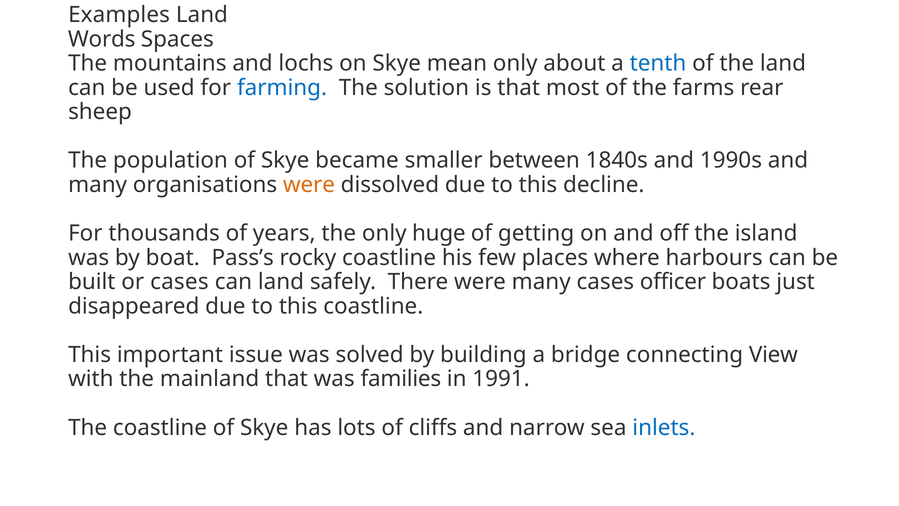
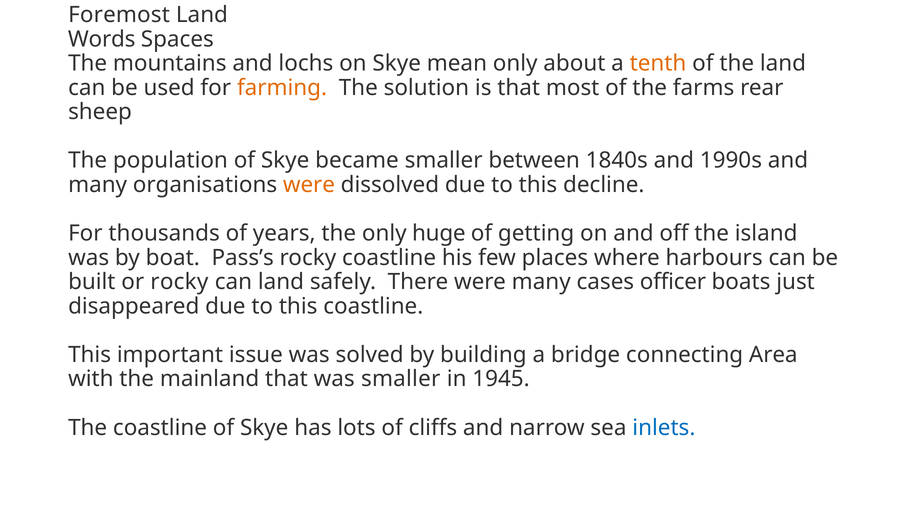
Examples: Examples -> Foremost (119, 15)
tenth colour: blue -> orange (658, 63)
farming colour: blue -> orange (282, 88)
or cases: cases -> rocky (179, 282)
View: View -> Area (773, 355)
was families: families -> smaller (401, 379)
1991: 1991 -> 1945 (501, 379)
